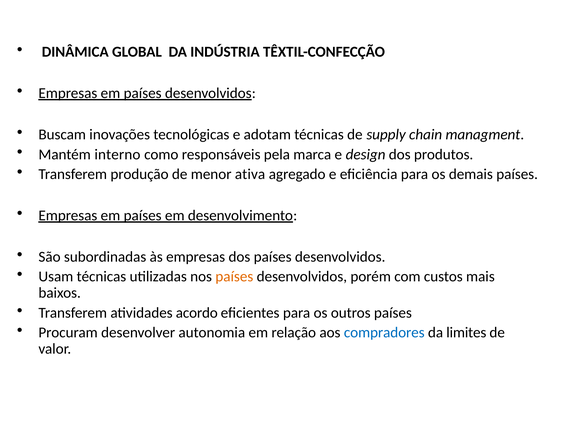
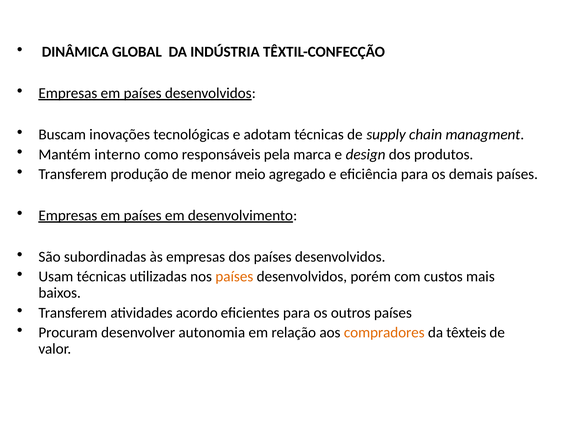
ativa: ativa -> meio (250, 174)
compradores colour: blue -> orange (384, 332)
limites: limites -> têxteis (466, 332)
